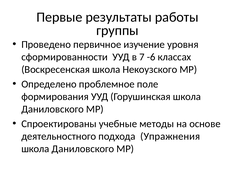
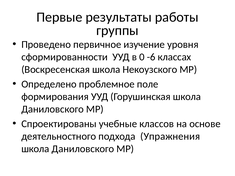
7: 7 -> 0 (142, 57)
методы: методы -> классов (157, 124)
